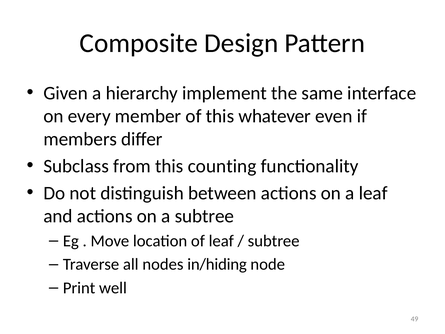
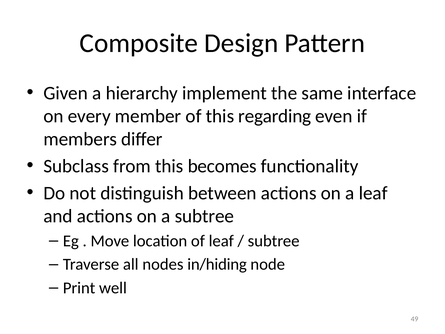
whatever: whatever -> regarding (275, 116)
counting: counting -> becomes (222, 166)
